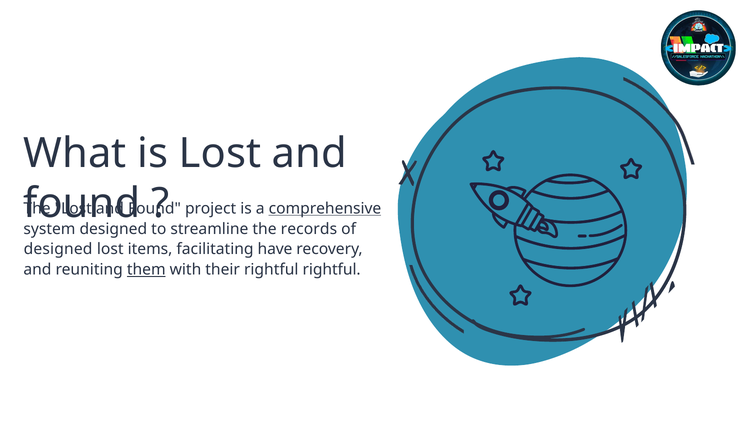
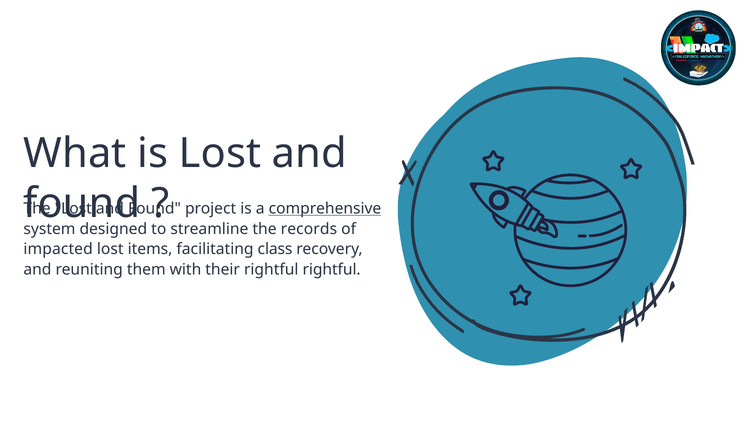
designed: designed -> impacted (58, 249)
have: have -> class (275, 249)
them underline: present -> none (146, 269)
